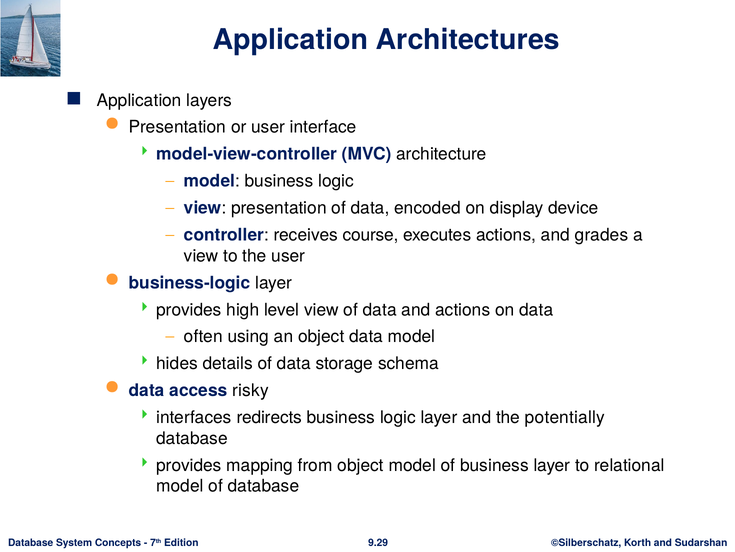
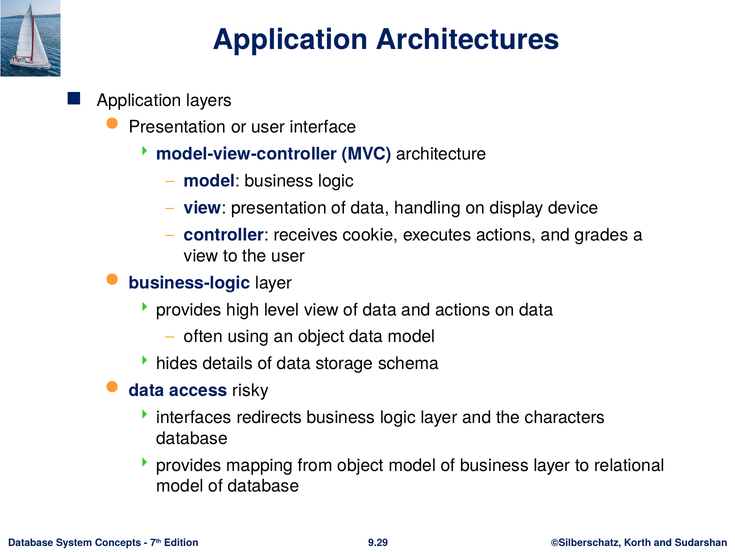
encoded: encoded -> handling (428, 208)
course: course -> cookie (370, 235)
potentially: potentially -> characters (565, 417)
